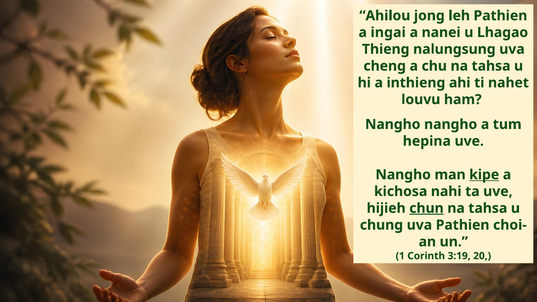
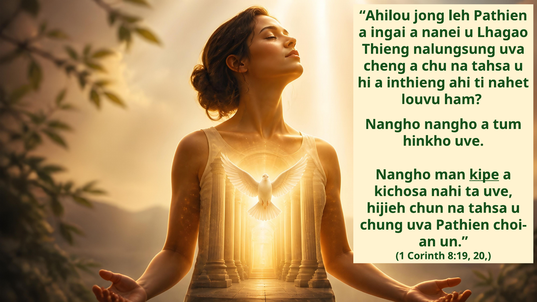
hepina: hepina -> hinkho (427, 141)
chun underline: present -> none (426, 208)
3:19: 3:19 -> 8:19 (459, 256)
